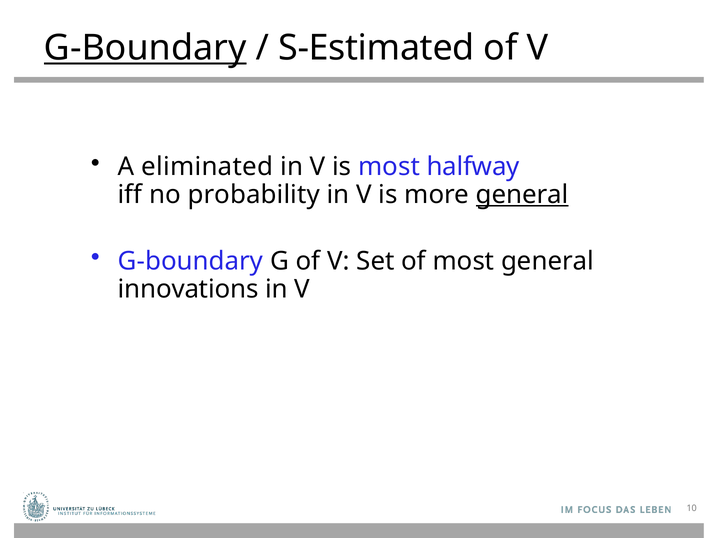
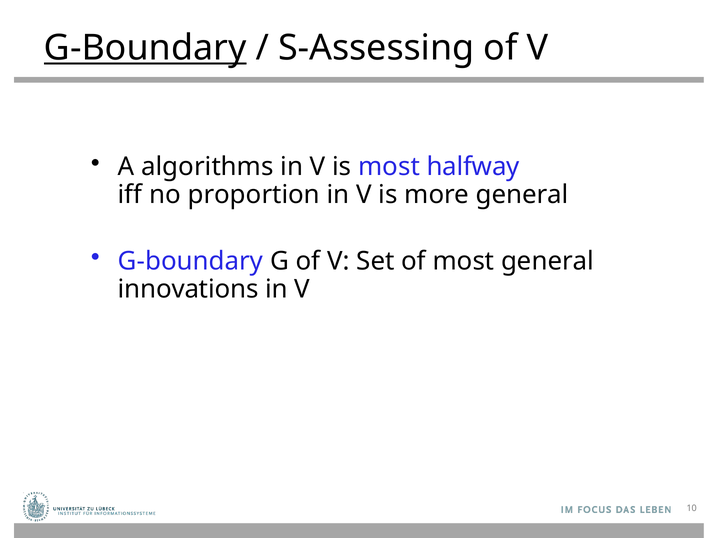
S-Estimated: S-Estimated -> S-Assessing (376, 48)
eliminated: eliminated -> algorithms (207, 167)
probability: probability -> proportion (254, 195)
general underline: present -> none (522, 195)
